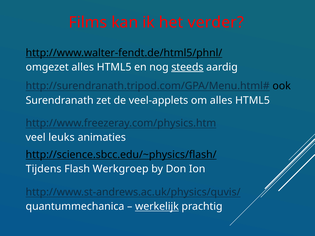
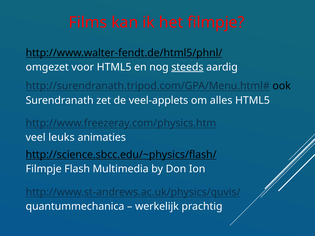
het verder: verder -> filmpje (216, 23)
omgezet alles: alles -> voor (83, 67)
Tijdens: Tijdens -> Filmpje (44, 169)
Werkgroep: Werkgroep -> Multimedia (121, 169)
werkelijk underline: present -> none (157, 207)
